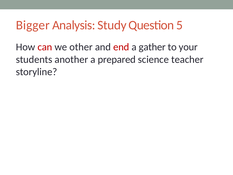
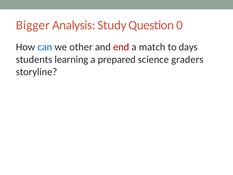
5: 5 -> 0 (180, 25)
can colour: red -> blue (45, 47)
gather: gather -> match (152, 47)
your: your -> days (188, 47)
another: another -> learning (71, 59)
teacher: teacher -> graders (187, 59)
